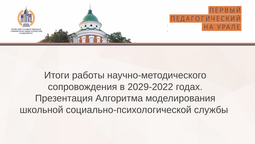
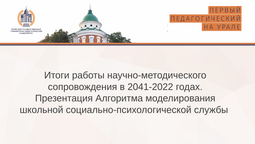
2029-2022: 2029-2022 -> 2041-2022 (150, 87)
